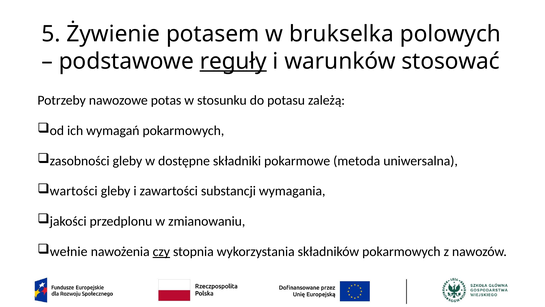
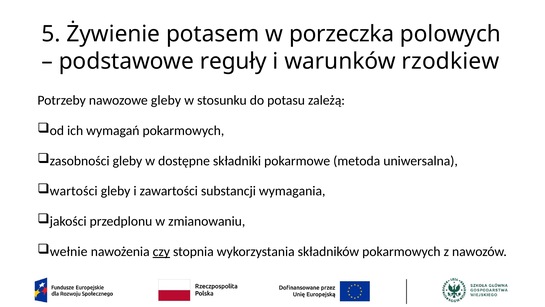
brukselka: brukselka -> porzeczka (342, 34)
reguły underline: present -> none (233, 61)
stosować: stosować -> rzodkiew (450, 61)
nawozowe potas: potas -> gleby (166, 100)
